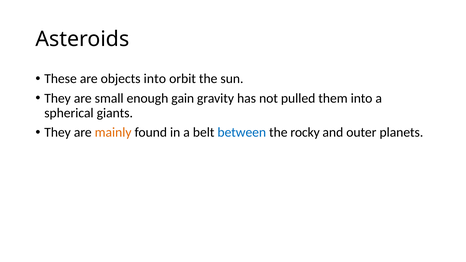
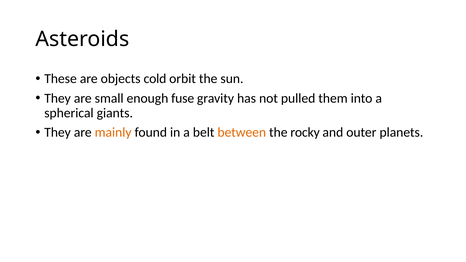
objects into: into -> cold (155, 79)
gain: gain -> fuse (183, 98)
between colour: blue -> orange (242, 133)
